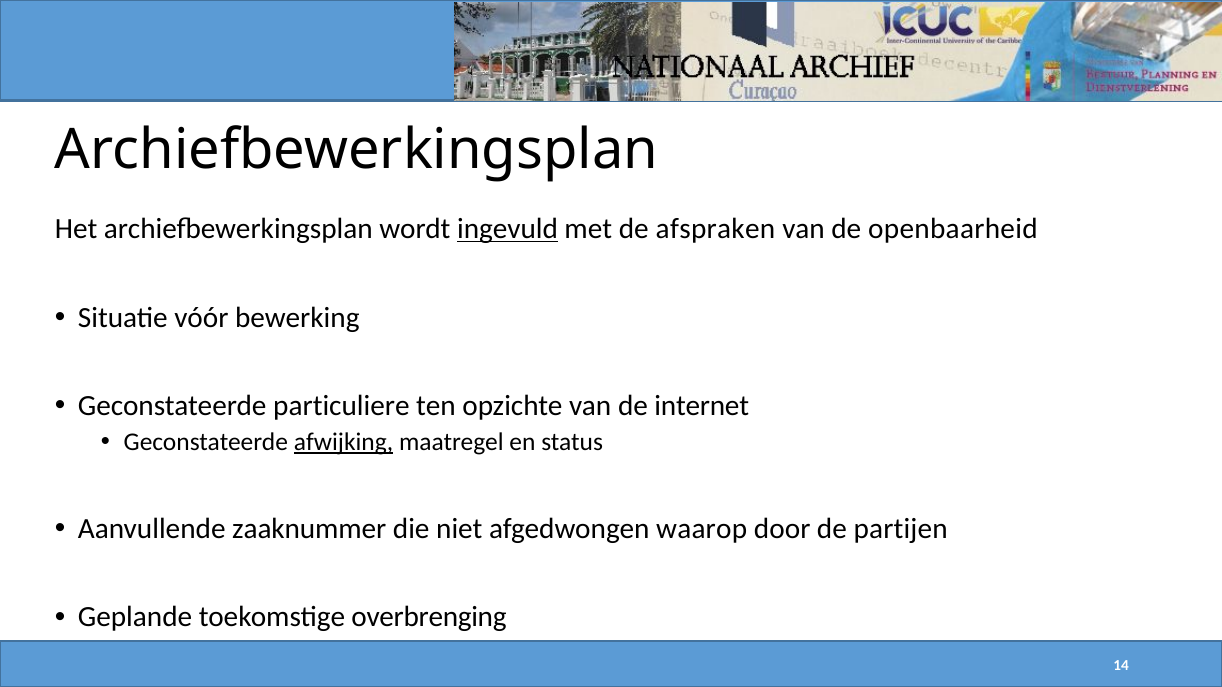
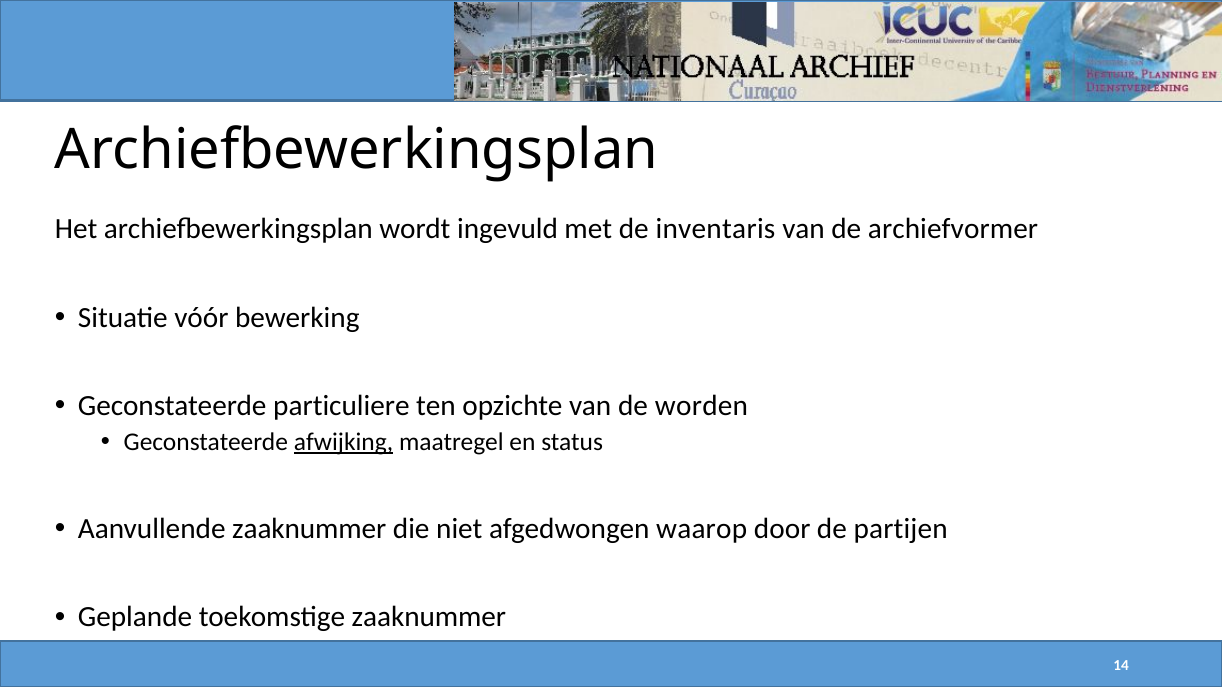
ingevuld underline: present -> none (508, 229)
afspraken: afspraken -> inventaris (715, 229)
openbaarheid: openbaarheid -> archiefvormer (953, 229)
internet: internet -> worden (701, 406)
toekomstige overbrenging: overbrenging -> zaaknummer (429, 618)
